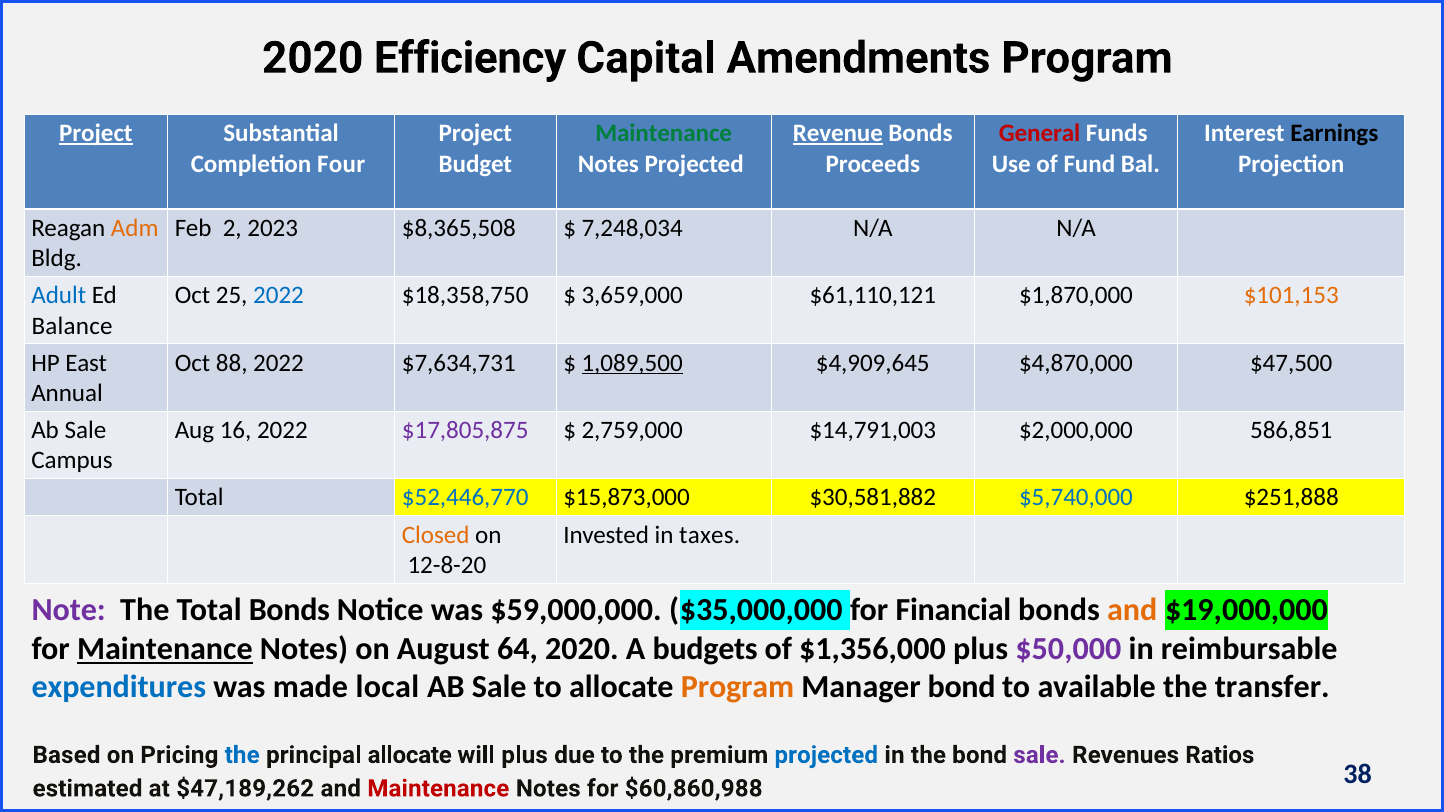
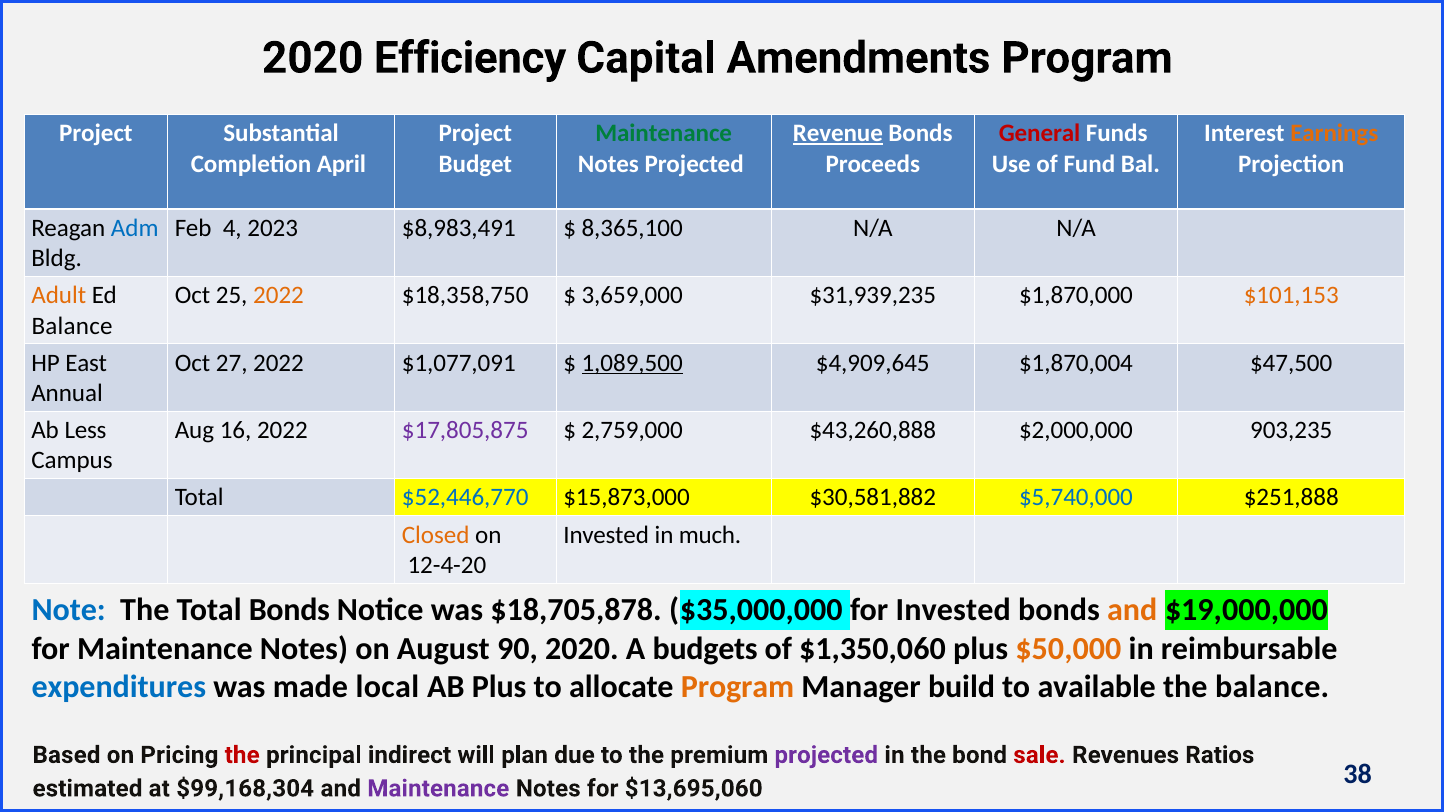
Project underline: present -> none (96, 133)
Earnings colour: black -> orange (1334, 133)
Four: Four -> April (341, 164)
Adm colour: orange -> blue (135, 228)
2: 2 -> 4 (232, 228)
$8,365,508: $8,365,508 -> $8,983,491 (459, 228)
7,248,034: 7,248,034 -> 8,365,100 (632, 228)
Adult colour: blue -> orange (59, 296)
2022 colour: blue -> orange (279, 296)
$61,110,121: $61,110,121 -> $31,939,235 (873, 296)
88: 88 -> 27 (232, 363)
$7,634,731: $7,634,731 -> $1,077,091 (459, 363)
$4,870,000: $4,870,000 -> $1,870,004 (1076, 363)
Sale: Sale -> Less (85, 430)
$14,791,003: $14,791,003 -> $43,260,888 (873, 430)
586,851: 586,851 -> 903,235 (1291, 430)
taxes: taxes -> much (710, 535)
12-8-20: 12-8-20 -> 12-4-20 (447, 566)
Note colour: purple -> blue (69, 611)
$59,000,000: $59,000,000 -> $18,705,878 (576, 611)
for Financial: Financial -> Invested (953, 611)
Maintenance underline: present -> none (165, 649)
64: 64 -> 90 (517, 649)
$1,356,000: $1,356,000 -> $1,350,060 (872, 649)
$50,000 colour: purple -> orange (1068, 649)
Sale: Sale -> Plus (499, 688)
Manager bond: bond -> build (962, 688)
the transfer: transfer -> balance (1272, 688)
the colour: blue -> red (242, 755)
principal allocate: allocate -> indirect (410, 755)
will plus: plus -> plan (525, 755)
projected colour: blue -> purple (826, 755)
sale colour: purple -> red (1039, 755)
$47,189,262: $47,189,262 -> $99,168,304 (245, 789)
Maintenance colour: red -> purple (438, 789)
$60,860,988: $60,860,988 -> $13,695,060 (694, 789)
